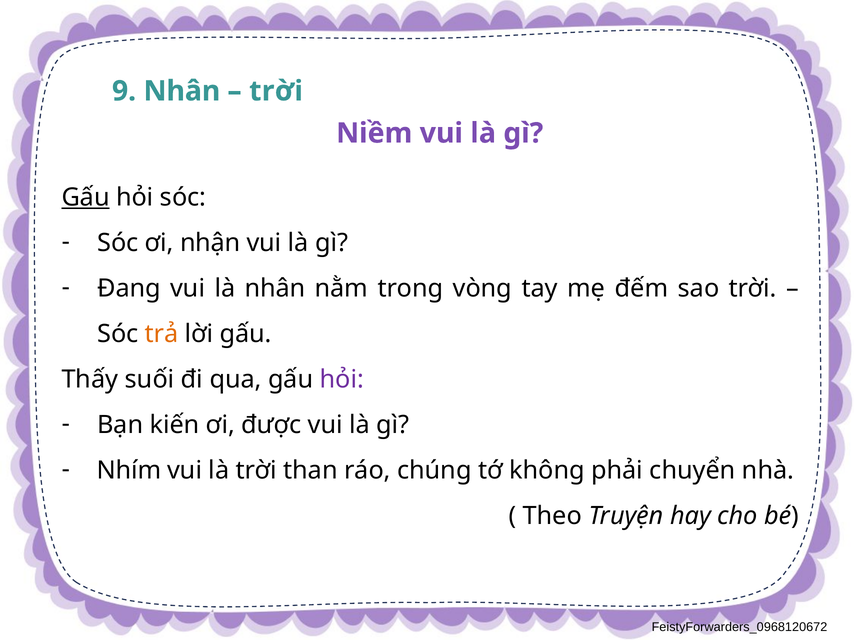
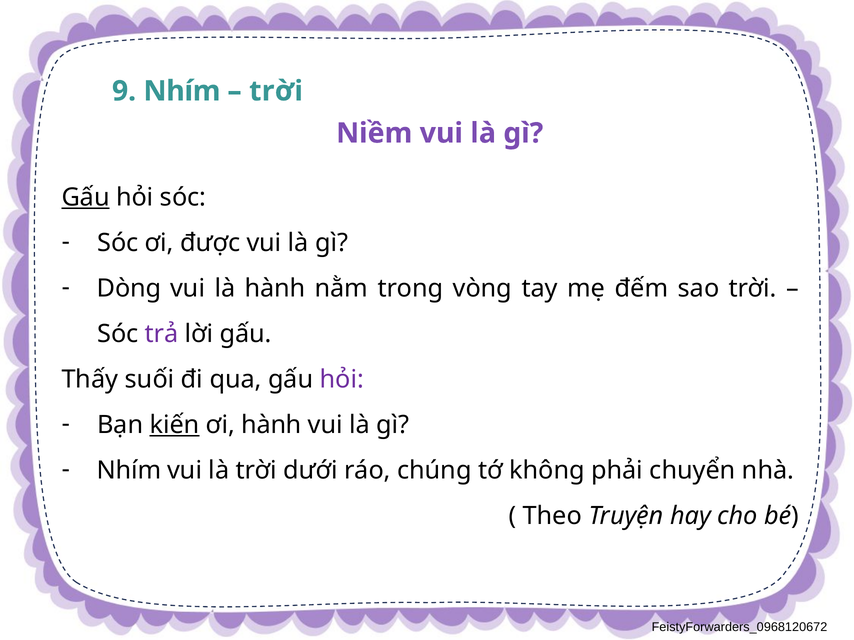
9 Nhân: Nhân -> Nhím (182, 91)
nhận: nhận -> được (210, 243)
Đang: Đang -> Dòng (129, 289)
là nhân: nhân -> hành (275, 289)
trả colour: orange -> purple (162, 334)
kiến underline: none -> present (175, 425)
ơi được: được -> hành (271, 425)
than: than -> dưới (311, 471)
